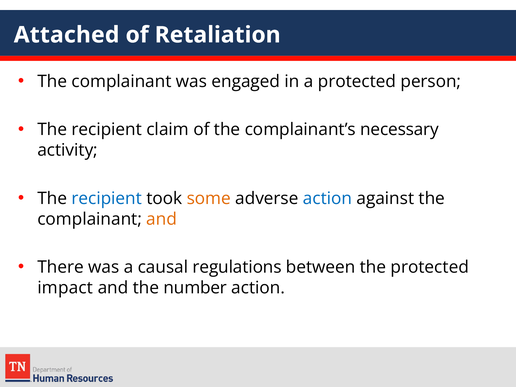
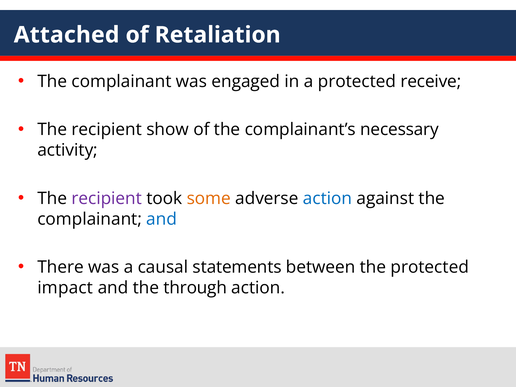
person: person -> receive (431, 81)
claim: claim -> show (168, 130)
recipient colour: blue -> purple (107, 198)
and colour: orange -> blue (162, 219)
regulations: regulations -> statements (237, 267)
number: number -> through (195, 288)
